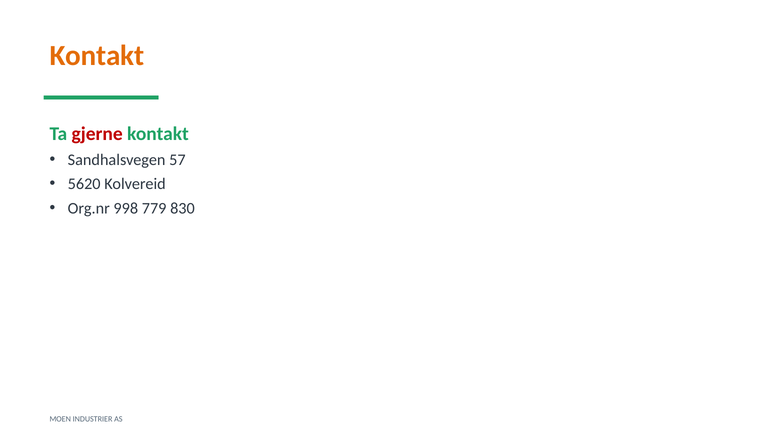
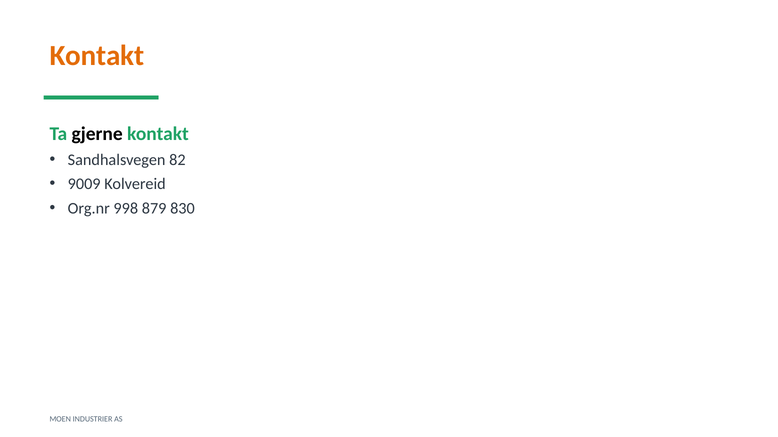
gjerne colour: red -> black (97, 134)
57: 57 -> 82 (177, 160)
5620: 5620 -> 9009 (84, 184)
779: 779 -> 879 (154, 209)
